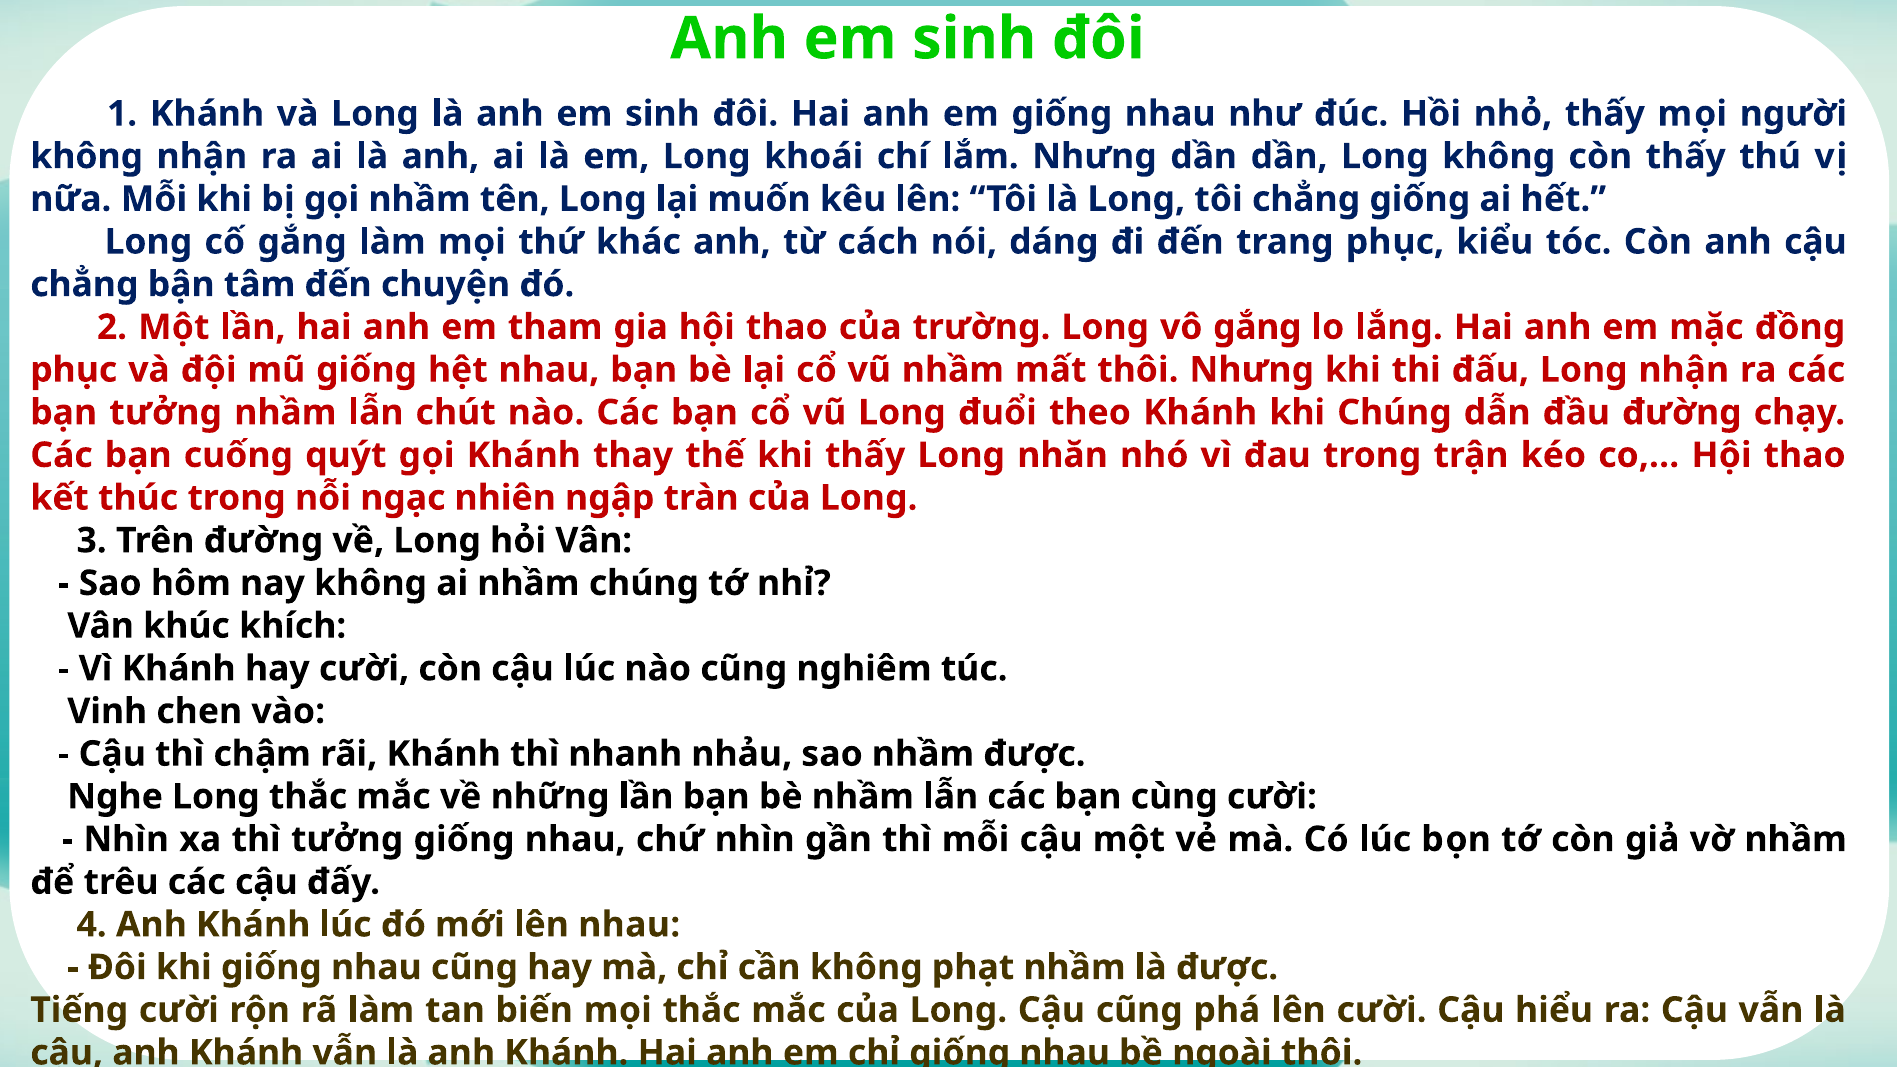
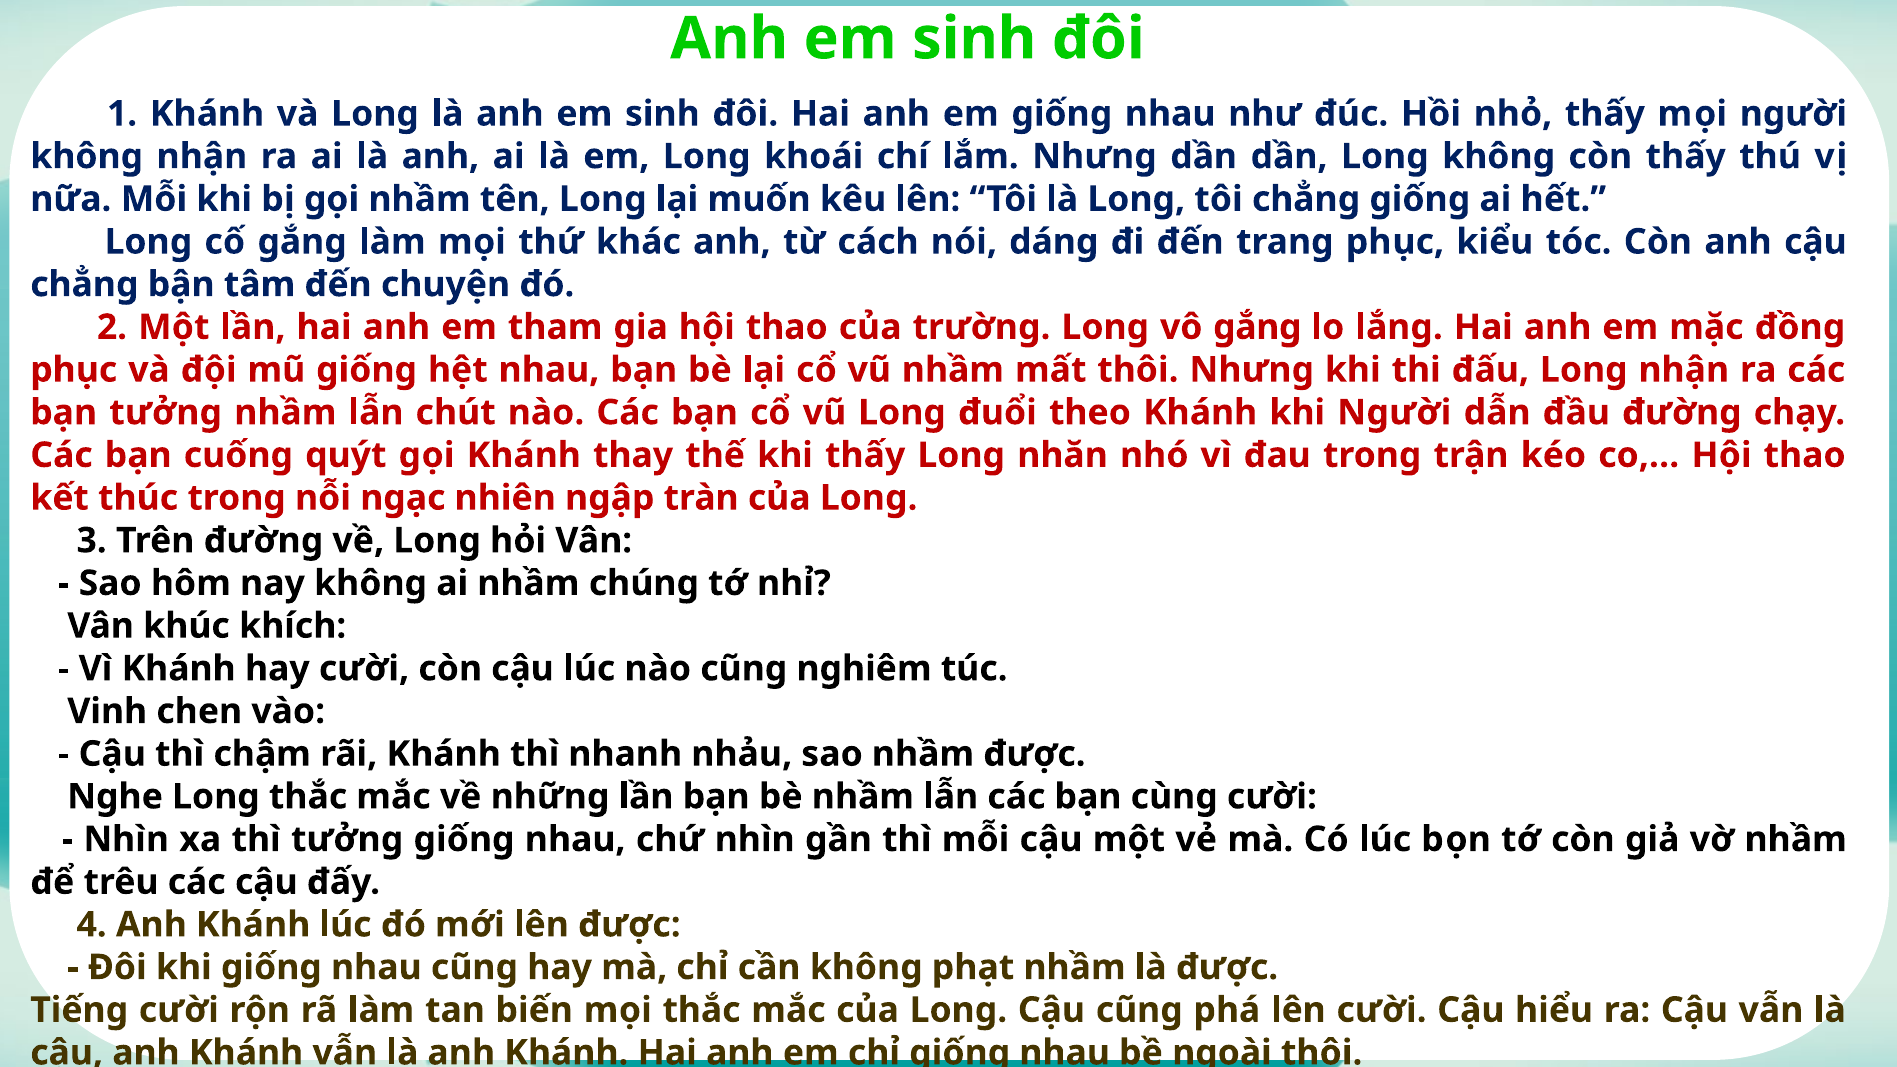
khi Chúng: Chúng -> Người (1394, 413)
lên nhau: nhau -> được (629, 925)
